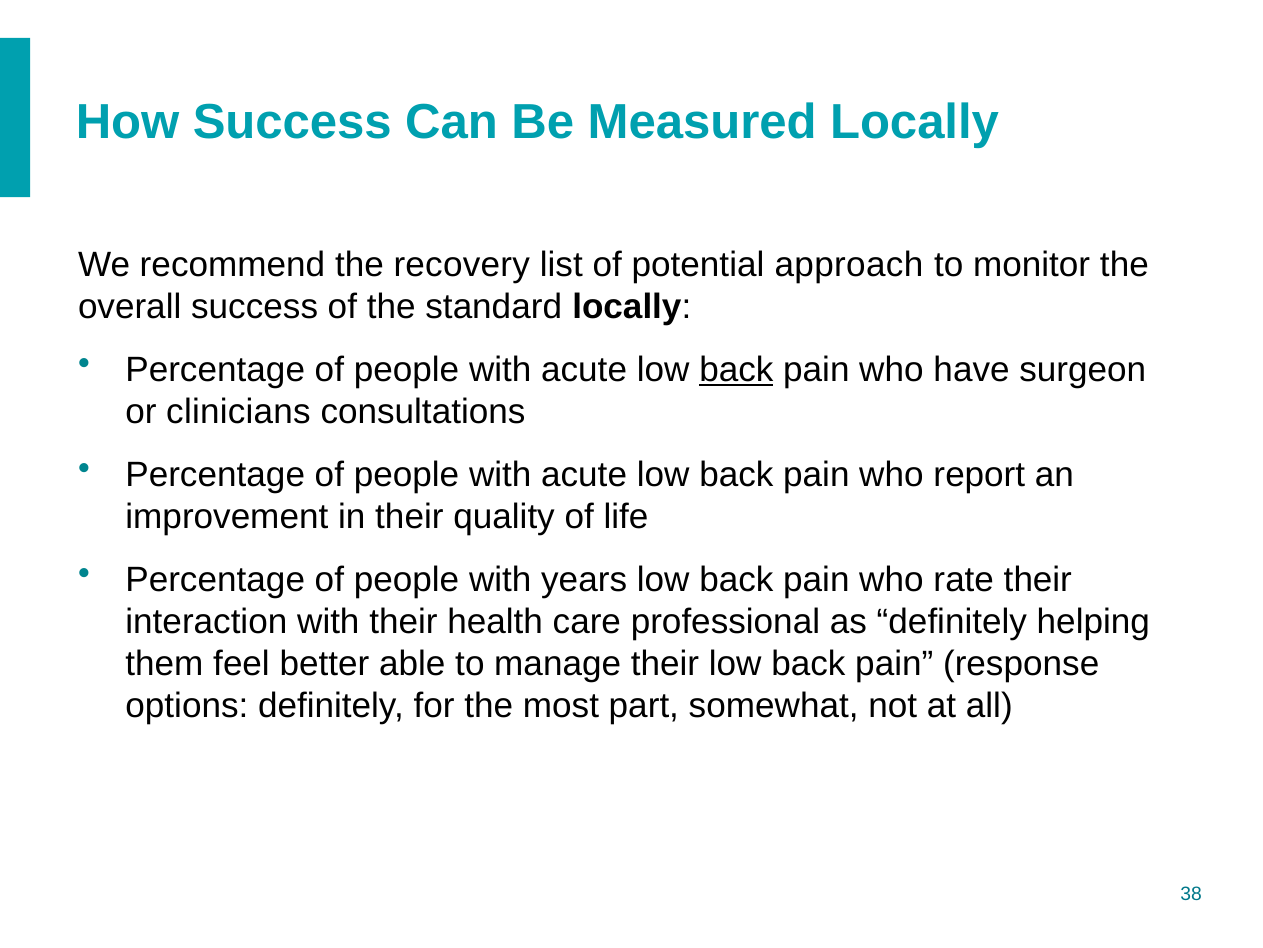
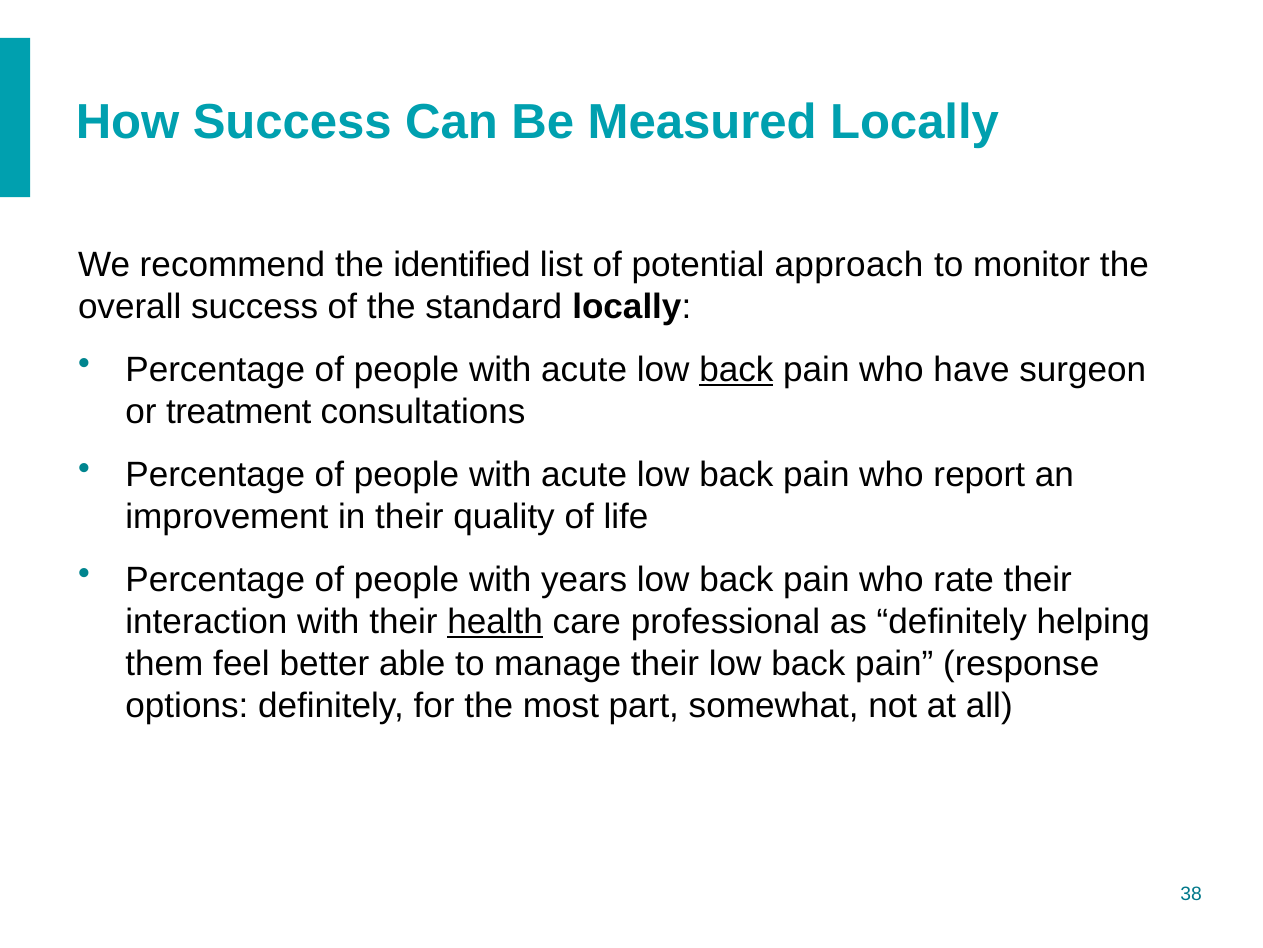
recovery: recovery -> identified (462, 265)
clinicians: clinicians -> treatment (239, 412)
health underline: none -> present (495, 621)
